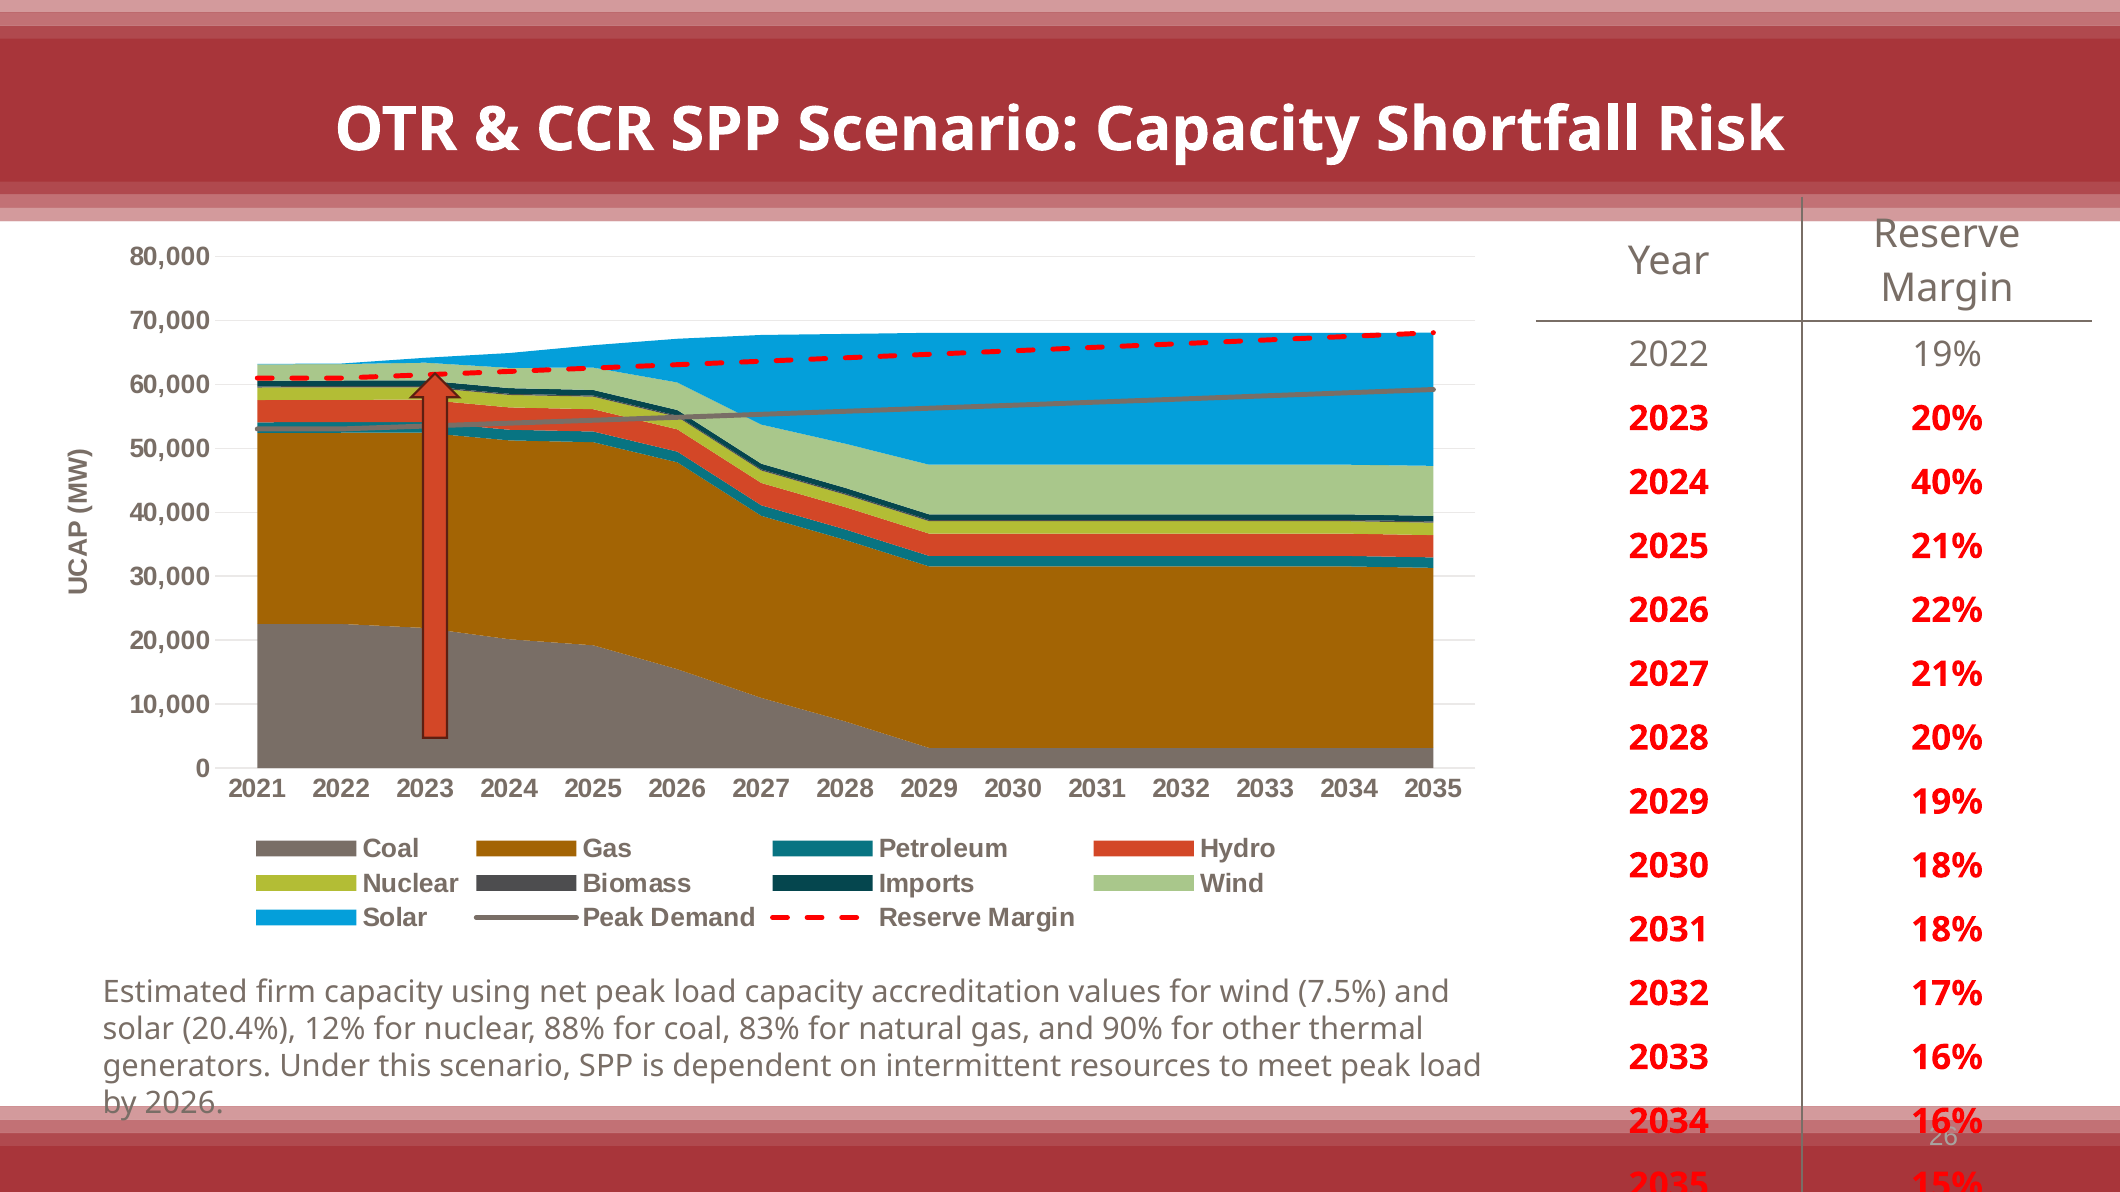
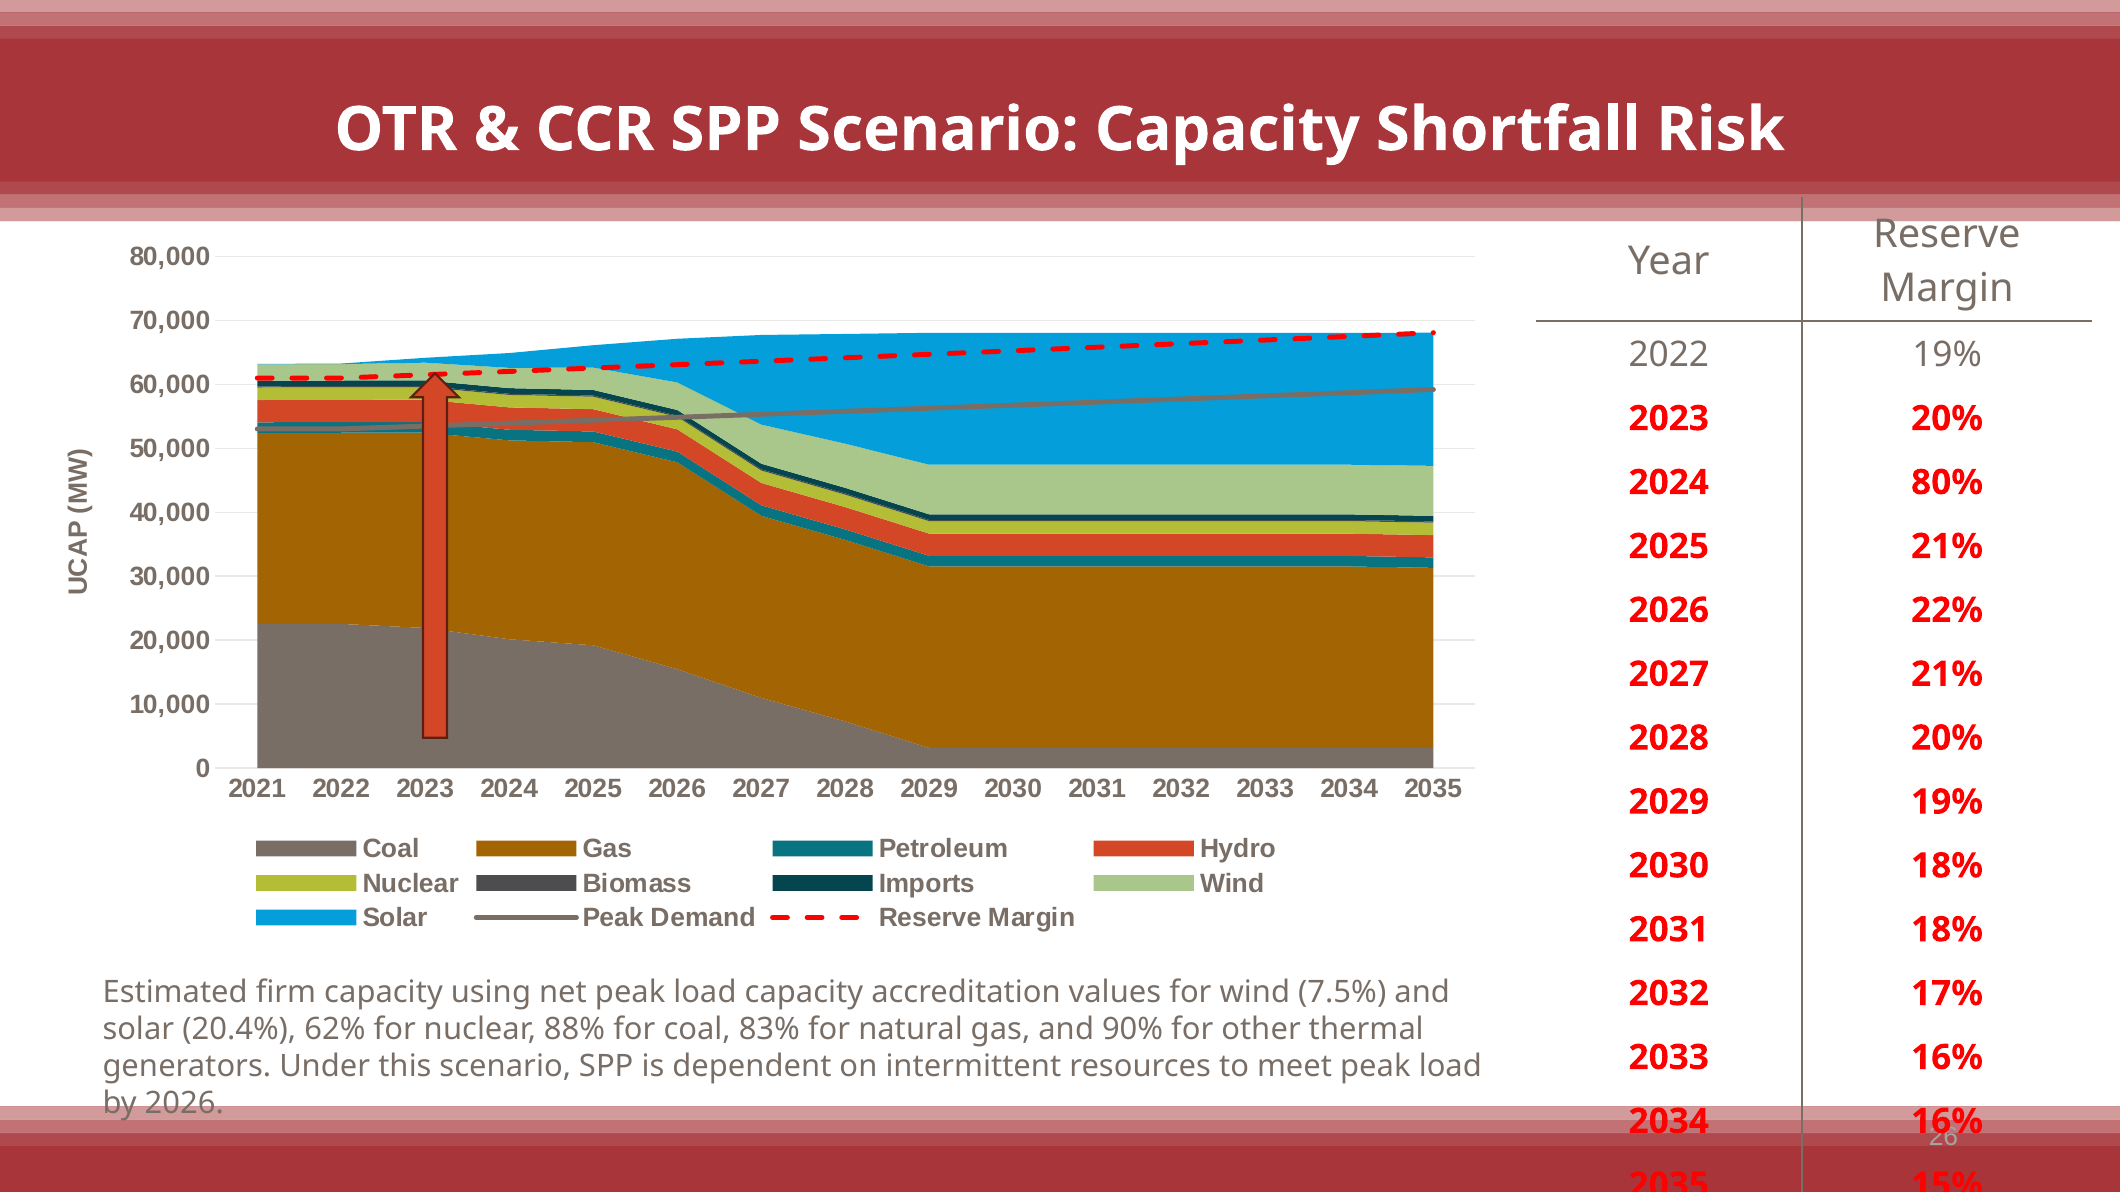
40%: 40% -> 80% (1947, 483)
12%: 12% -> 62% (335, 1030)
